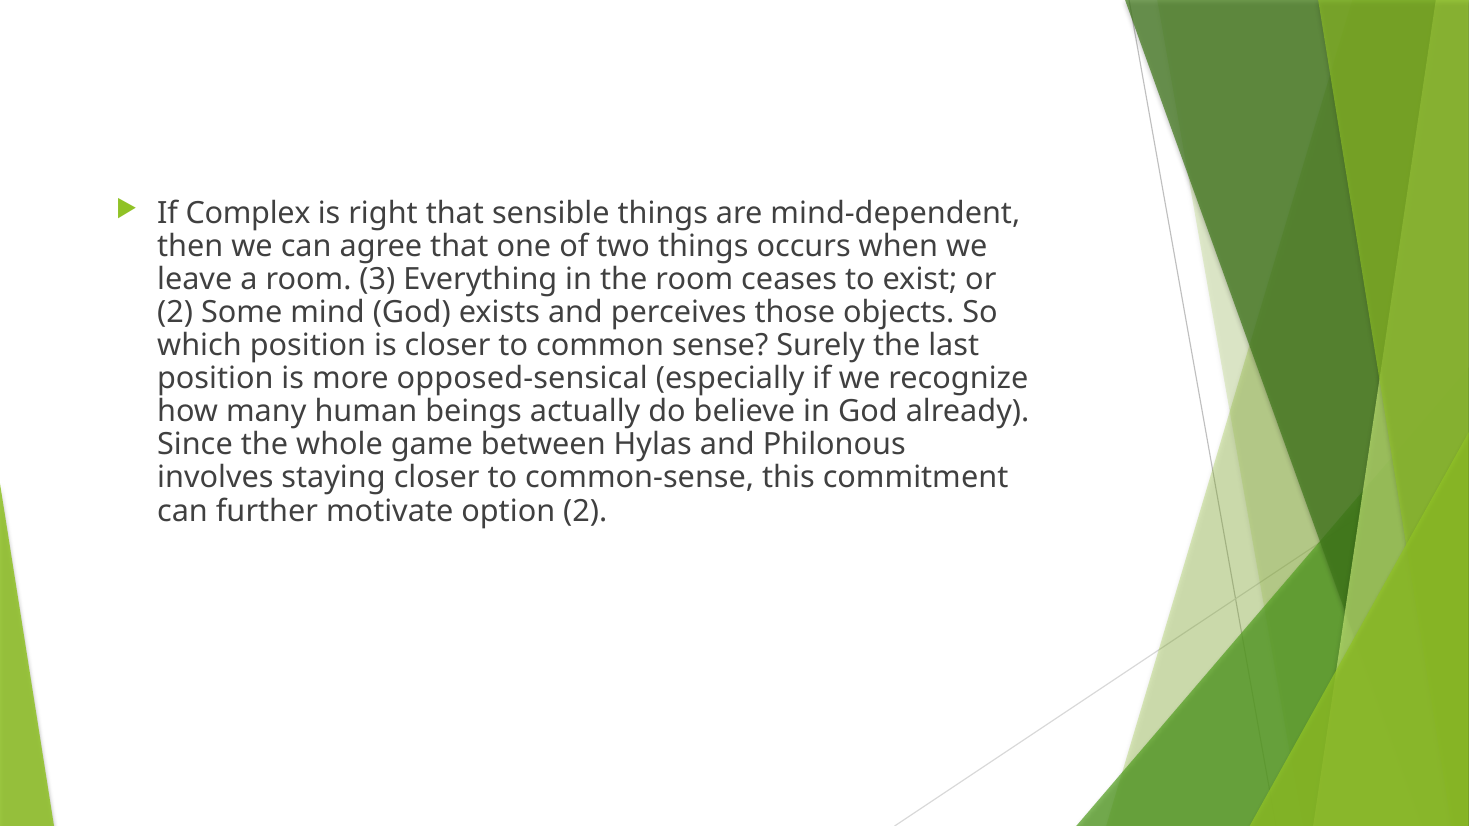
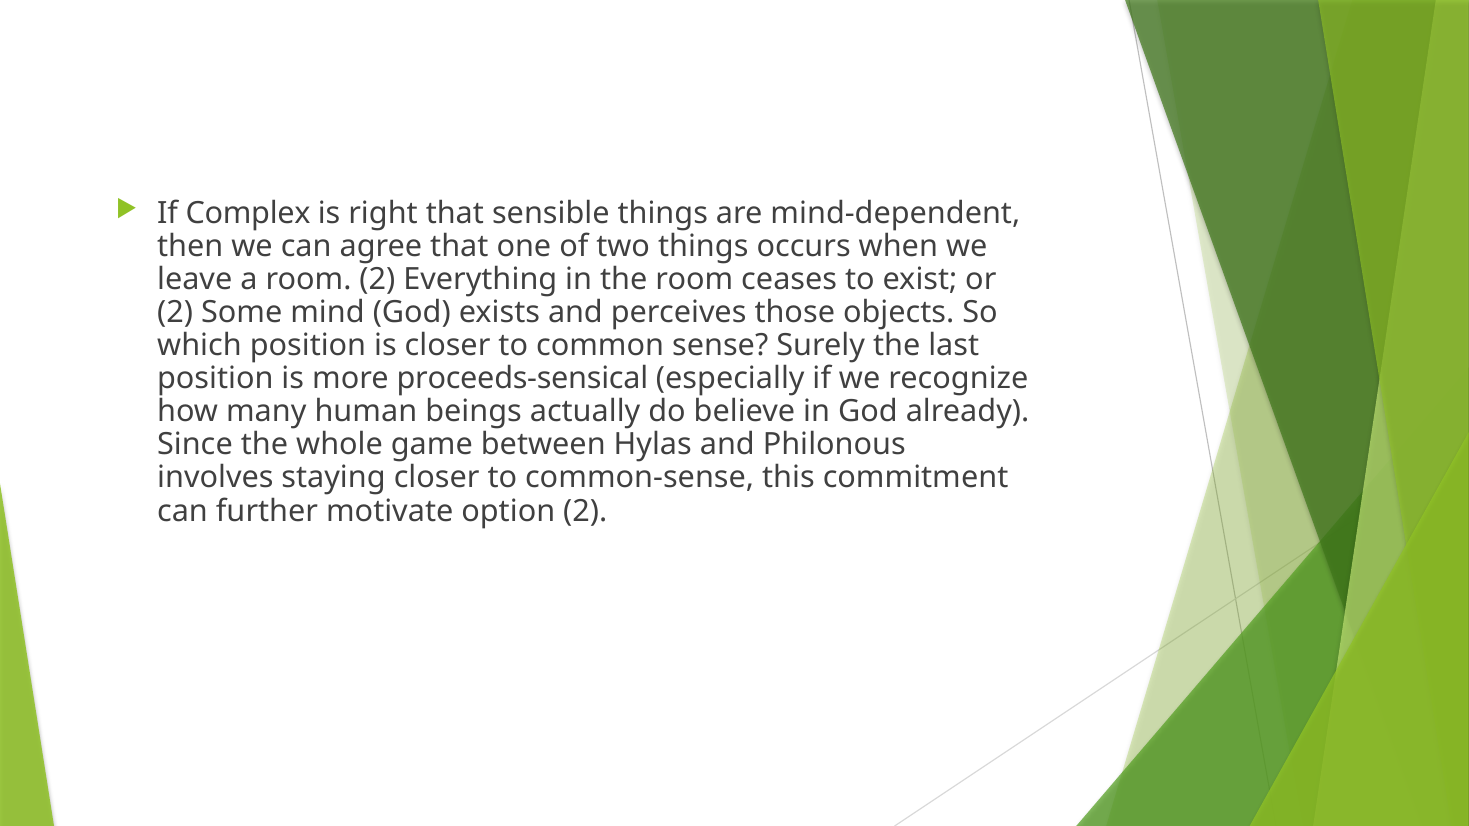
room 3: 3 -> 2 (377, 279)
opposed-sensical: opposed-sensical -> proceeds-sensical (522, 379)
